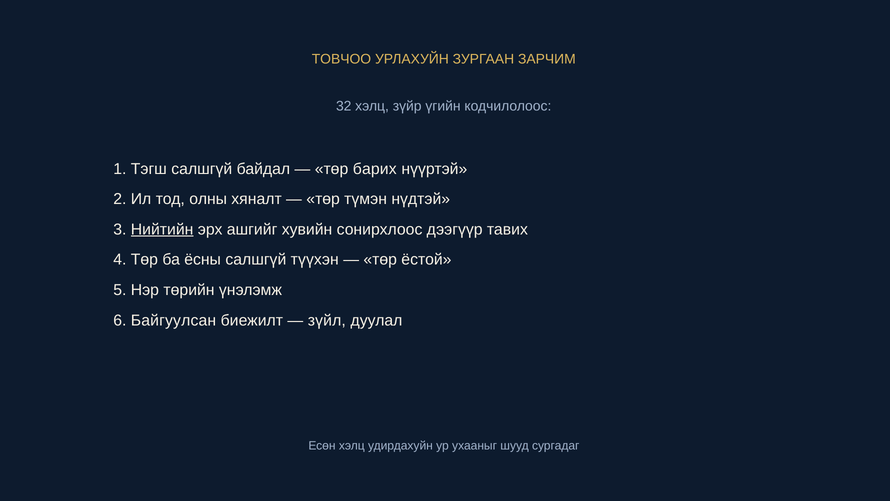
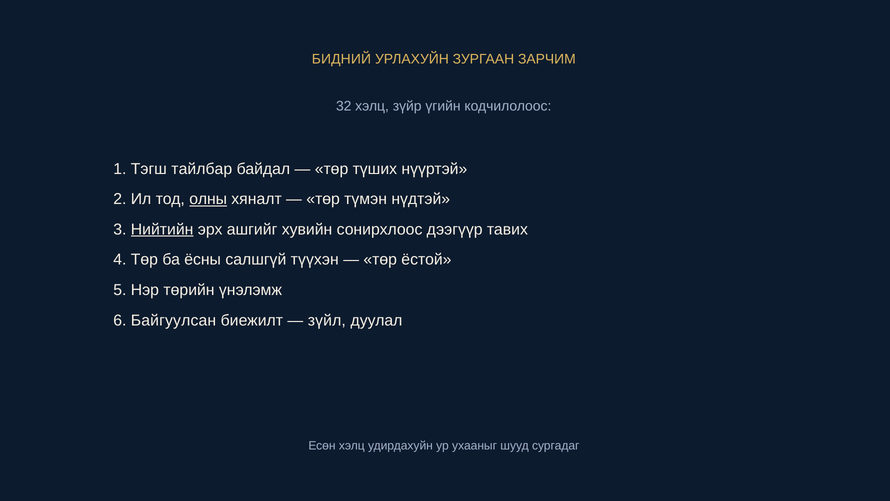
ТОВЧОО: ТОВЧОО -> БИДНИЙ (341, 59)
Тэгш салшгүй: салшгүй -> тайлбар (202, 169)
барих: барих -> түших (375, 169)
олны underline: none -> present (208, 199)
